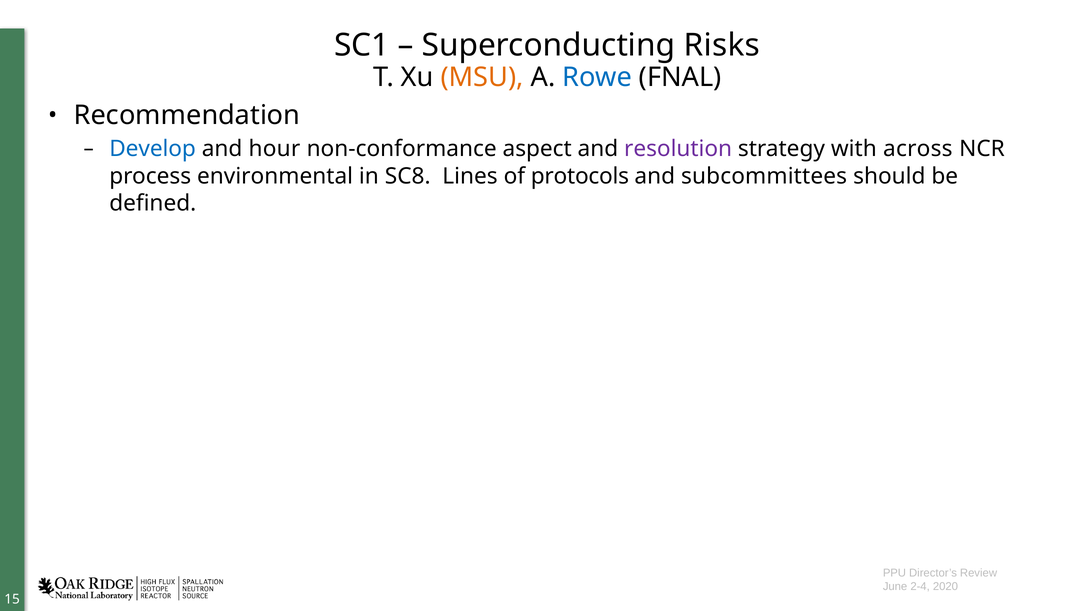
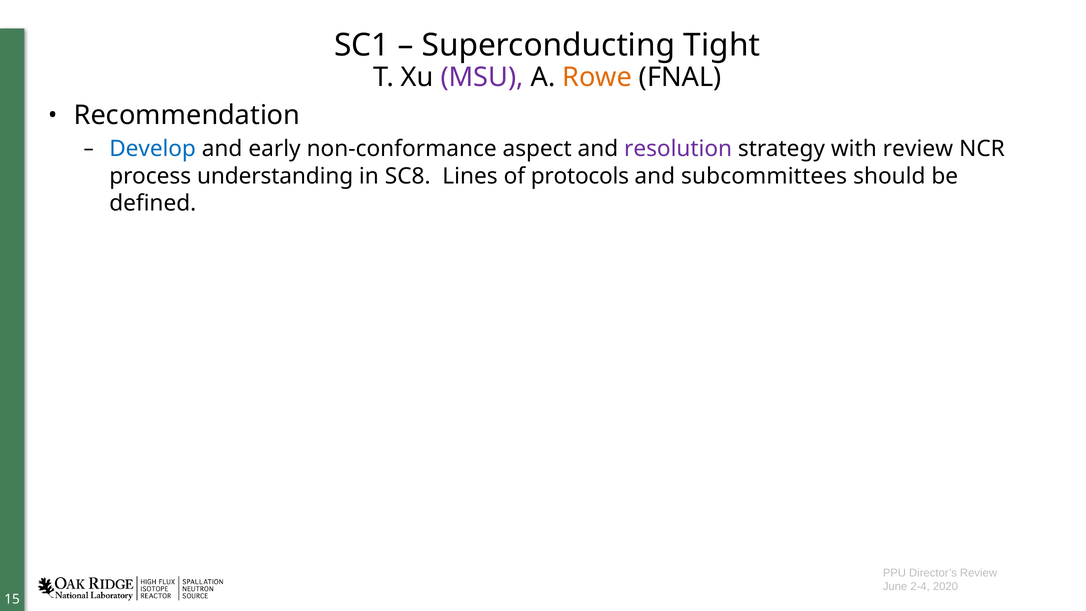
Risks: Risks -> Tight (722, 45)
MSU colour: orange -> purple (482, 77)
Rowe colour: blue -> orange (597, 77)
hour: hour -> early (275, 149)
with across: across -> review (918, 149)
environmental: environmental -> understanding (275, 176)
